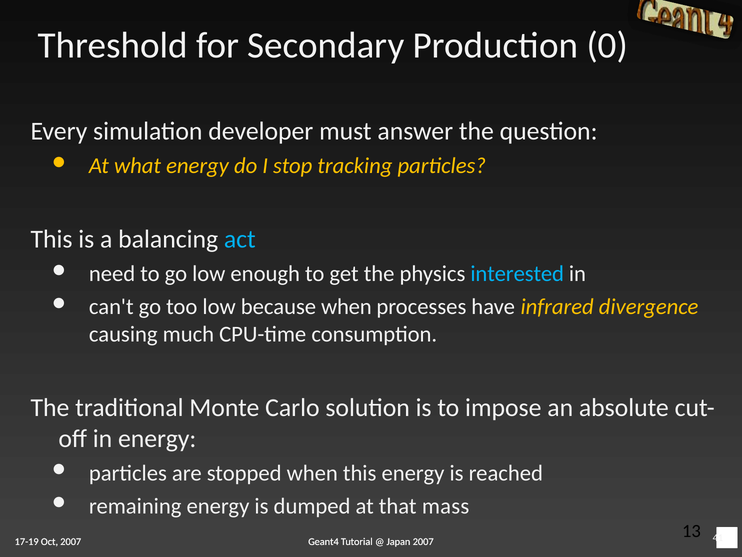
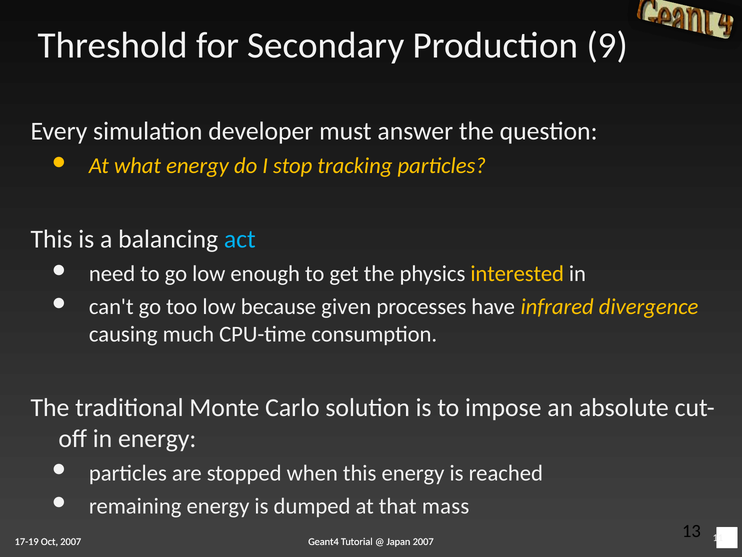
0: 0 -> 9 (607, 46)
interested colour: light blue -> yellow (517, 274)
because when: when -> given (346, 307)
41: 41 -> 11 (718, 537)
